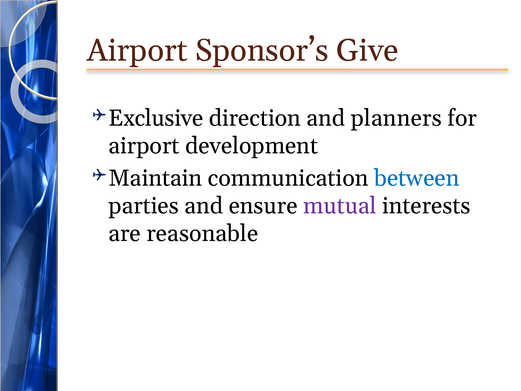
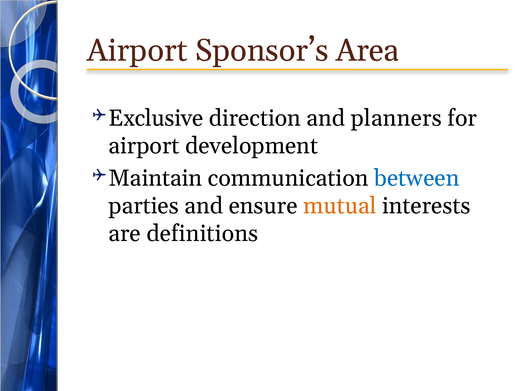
Give: Give -> Area (368, 50)
mutual colour: purple -> orange (340, 206)
reasonable: reasonable -> definitions (202, 233)
